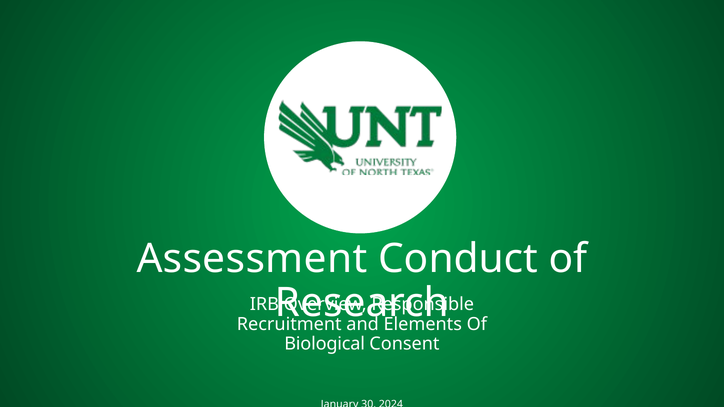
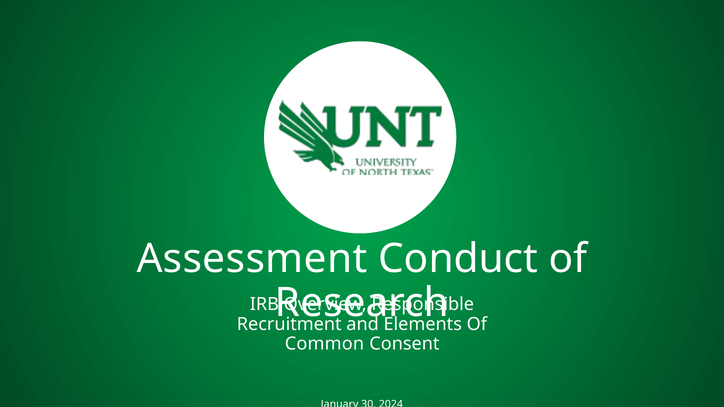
Biological: Biological -> Common (324, 344)
